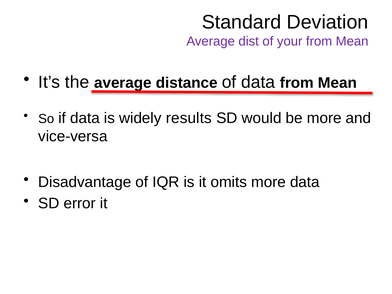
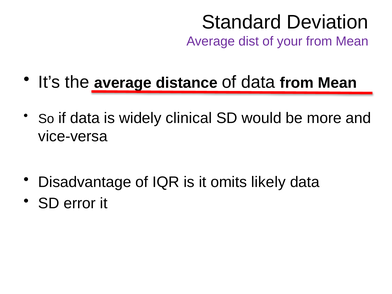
results: results -> clinical (189, 118)
omits more: more -> likely (268, 182)
